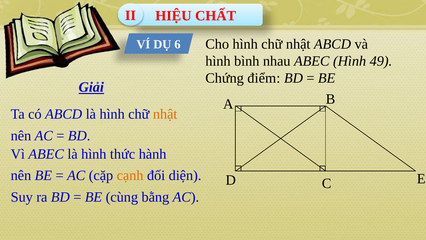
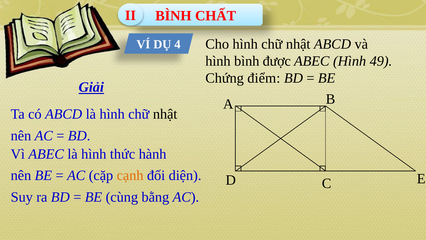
HIỆU: HIỆU -> BÌNH (173, 16)
6: 6 -> 4 (177, 44)
nhau: nhau -> được (277, 61)
nhật colour: orange -> black (165, 114)
